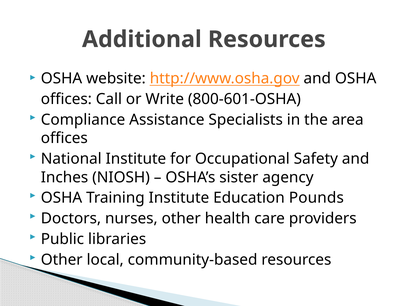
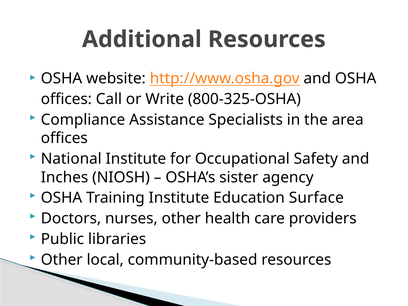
800-601-OSHA: 800-601-OSHA -> 800-325-OSHA (244, 99)
Pounds: Pounds -> Surface (316, 198)
